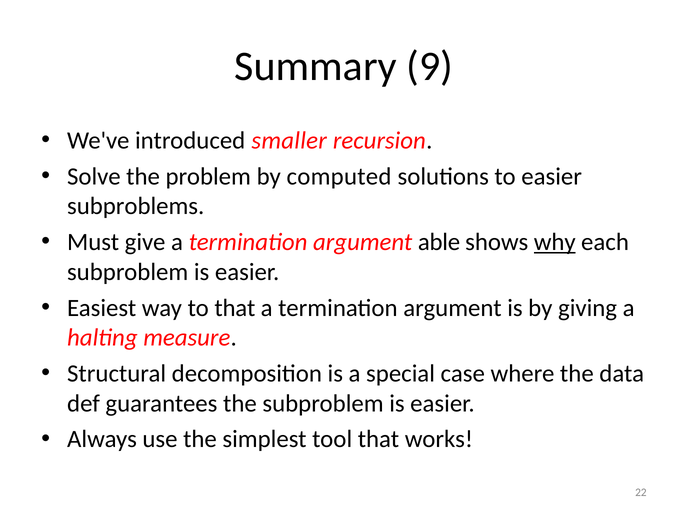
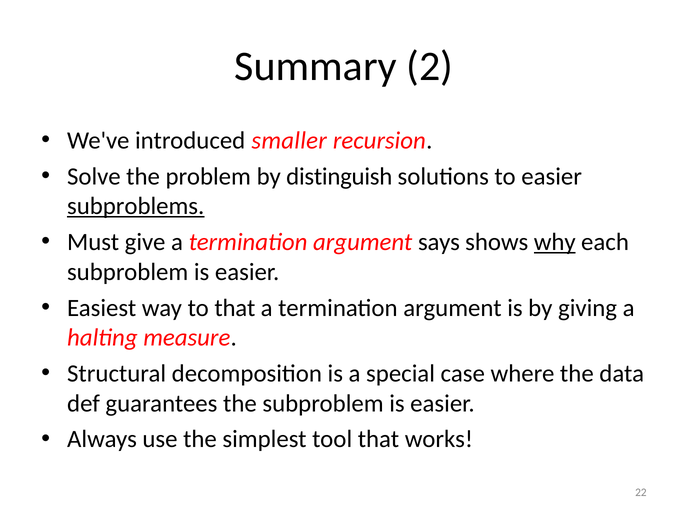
9: 9 -> 2 (430, 67)
computed: computed -> distinguish (339, 176)
subproblems underline: none -> present (136, 206)
able: able -> says (439, 242)
